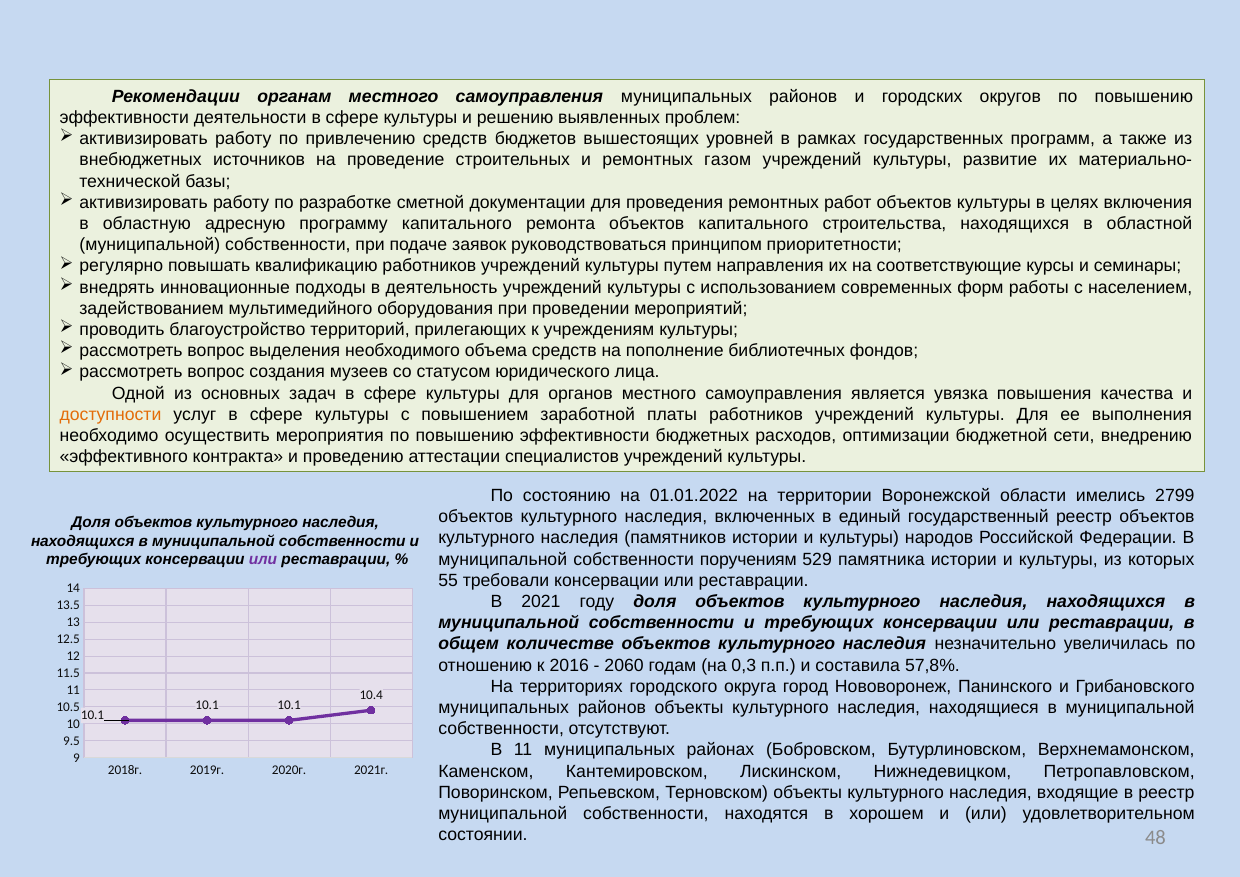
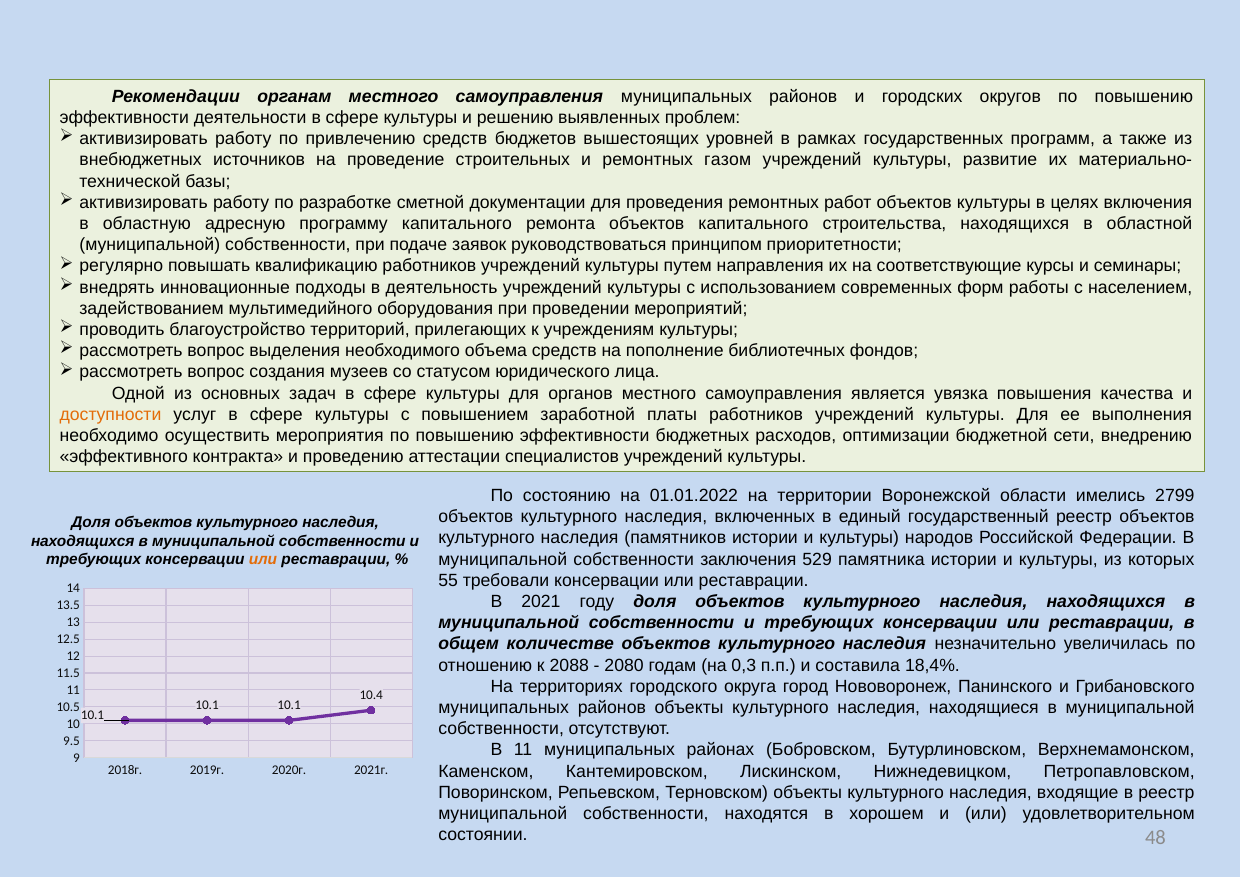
поручениям: поручениям -> заключения (748, 559)
или colour: purple -> orange (263, 559)
2016: 2016 -> 2088 (569, 665)
2060: 2060 -> 2080 (624, 665)
57,8%: 57,8% -> 18,4% (932, 665)
